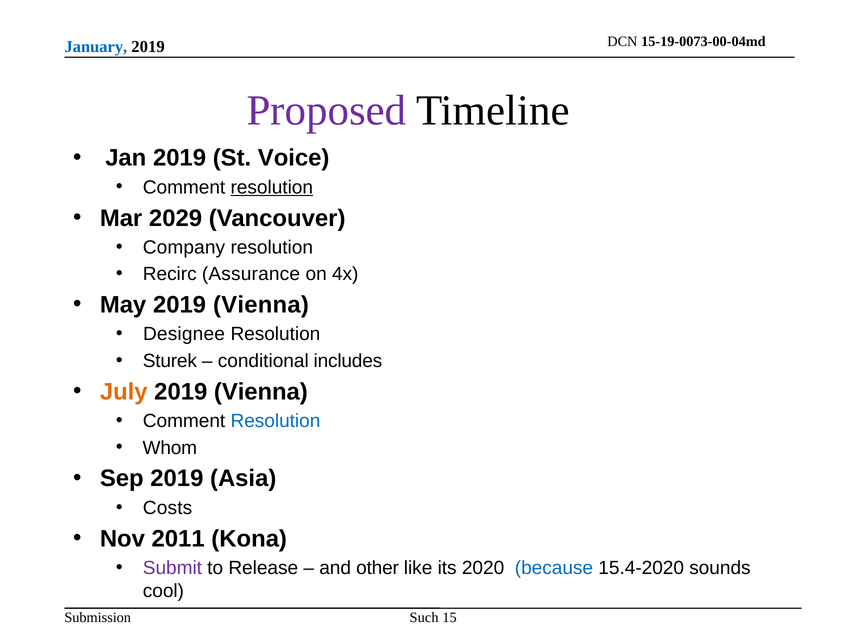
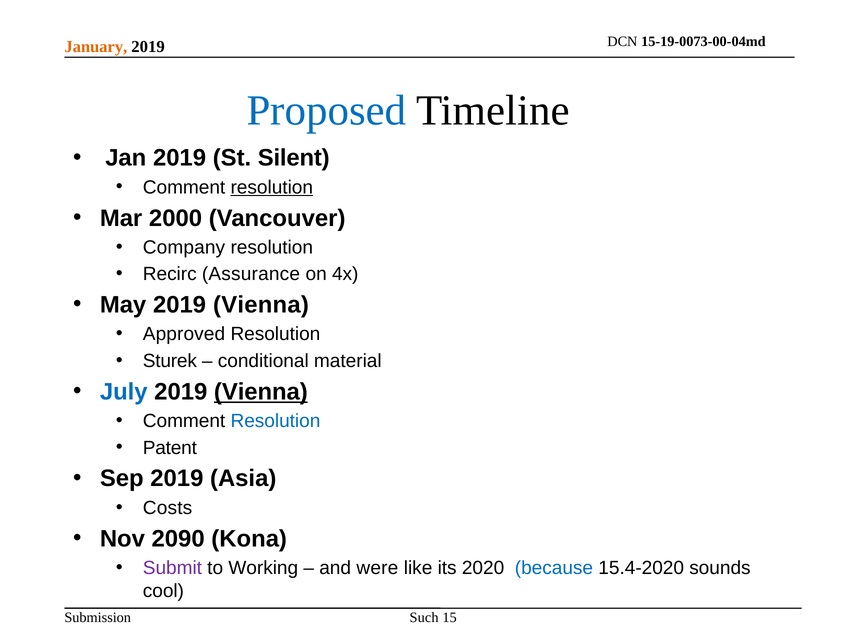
January colour: blue -> orange (96, 47)
Proposed colour: purple -> blue (326, 111)
Voice: Voice -> Silent (294, 158)
2029: 2029 -> 2000 (176, 218)
Designee: Designee -> Approved (184, 334)
includes: includes -> material (348, 361)
July colour: orange -> blue (124, 392)
Vienna underline: none -> present (261, 392)
Whom: Whom -> Patent (170, 448)
2011: 2011 -> 2090 (178, 539)
Release: Release -> Working (263, 568)
other: other -> were (377, 568)
